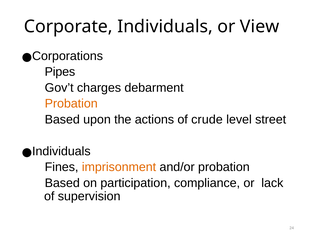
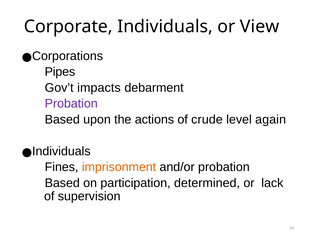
charges: charges -> impacts (99, 88)
Probation colour: orange -> purple (71, 104)
street: street -> again (271, 120)
compliance: compliance -> determined (207, 183)
